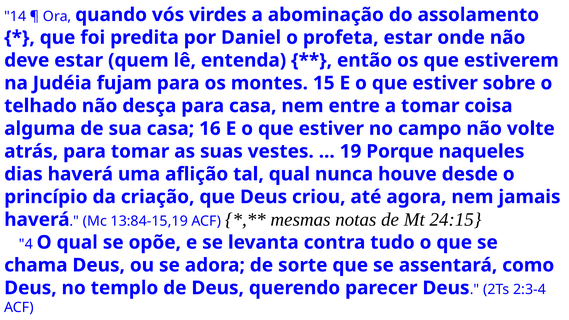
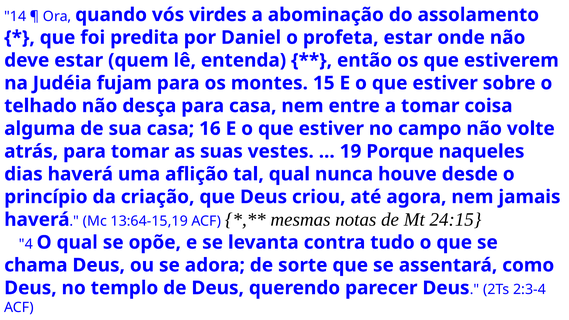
13:84-15,19: 13:84-15,19 -> 13:64-15,19 (149, 221)
